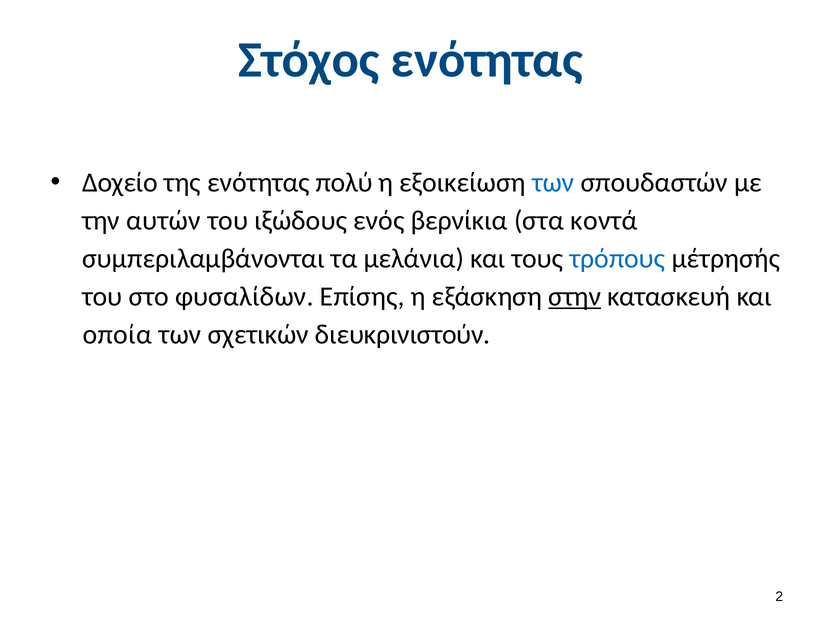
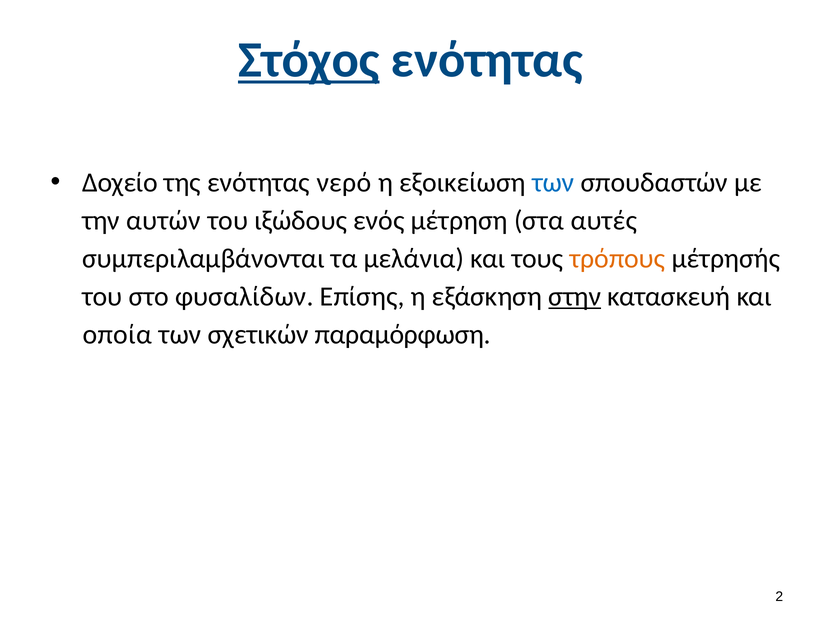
Στόχος underline: none -> present (309, 60)
πολύ: πολύ -> νερό (344, 182)
βερνίκια: βερνίκια -> μέτρηση (459, 220)
κοντά: κοντά -> αυτές (604, 220)
τρόπους colour: blue -> orange (617, 258)
διευκρινιστούν: διευκρινιστούν -> παραμόρφωση (403, 334)
